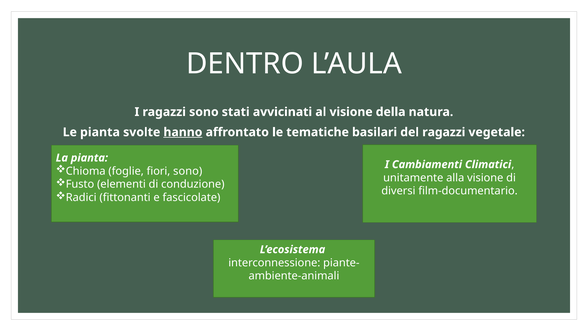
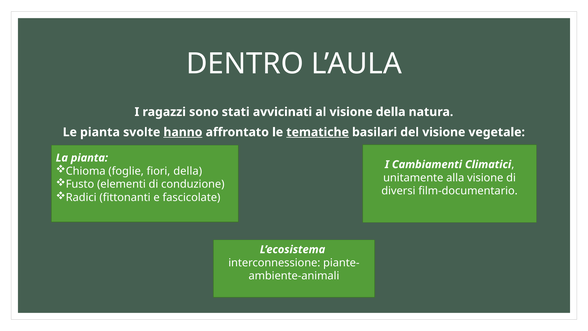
tematiche underline: none -> present (318, 132)
del ragazzi: ragazzi -> visione (444, 132)
fiori sono: sono -> della (188, 171)
